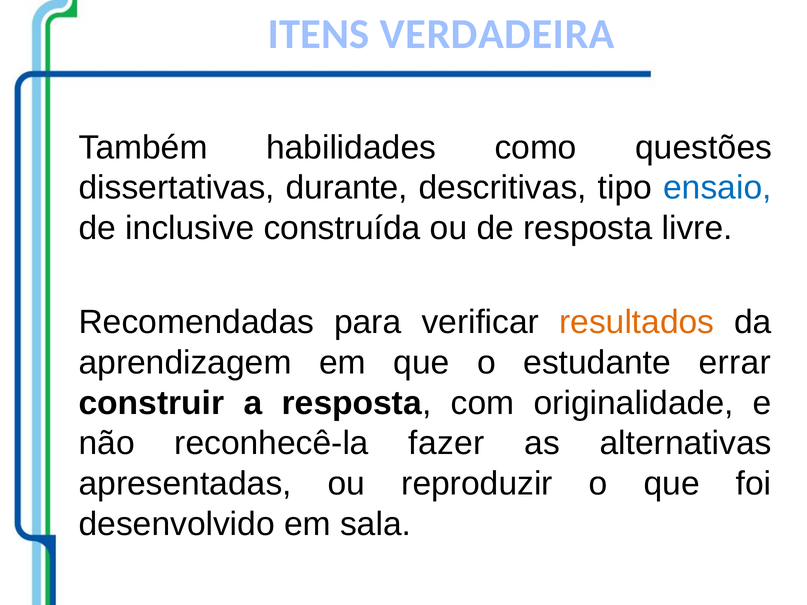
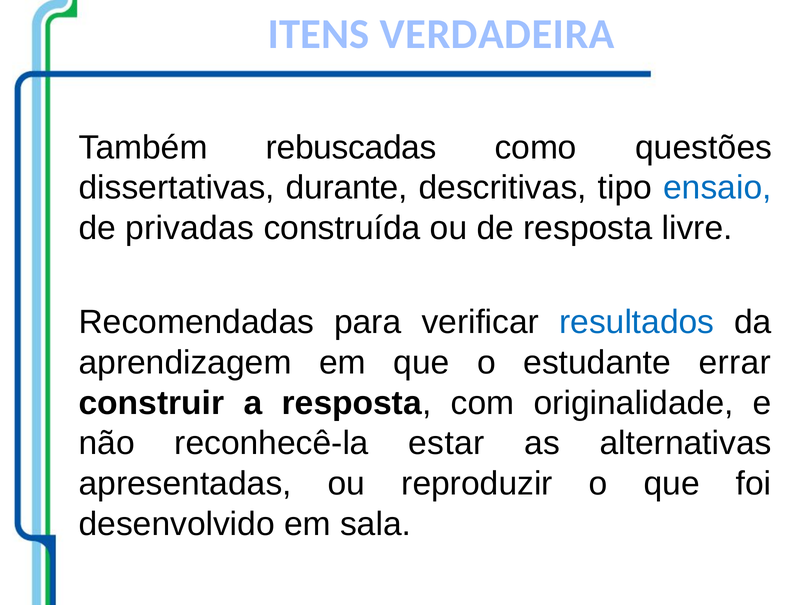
habilidades: habilidades -> rebuscadas (351, 148)
inclusive: inclusive -> privadas (190, 228)
resultados colour: orange -> blue (637, 322)
fazer: fazer -> estar (446, 444)
